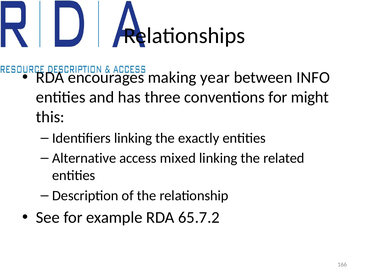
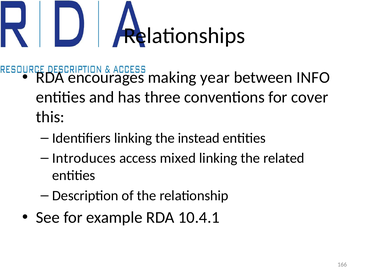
might: might -> cover (310, 97)
exactly: exactly -> instead (199, 138)
Alternative: Alternative -> Introduces (84, 158)
65.7.2: 65.7.2 -> 10.4.1 (199, 217)
